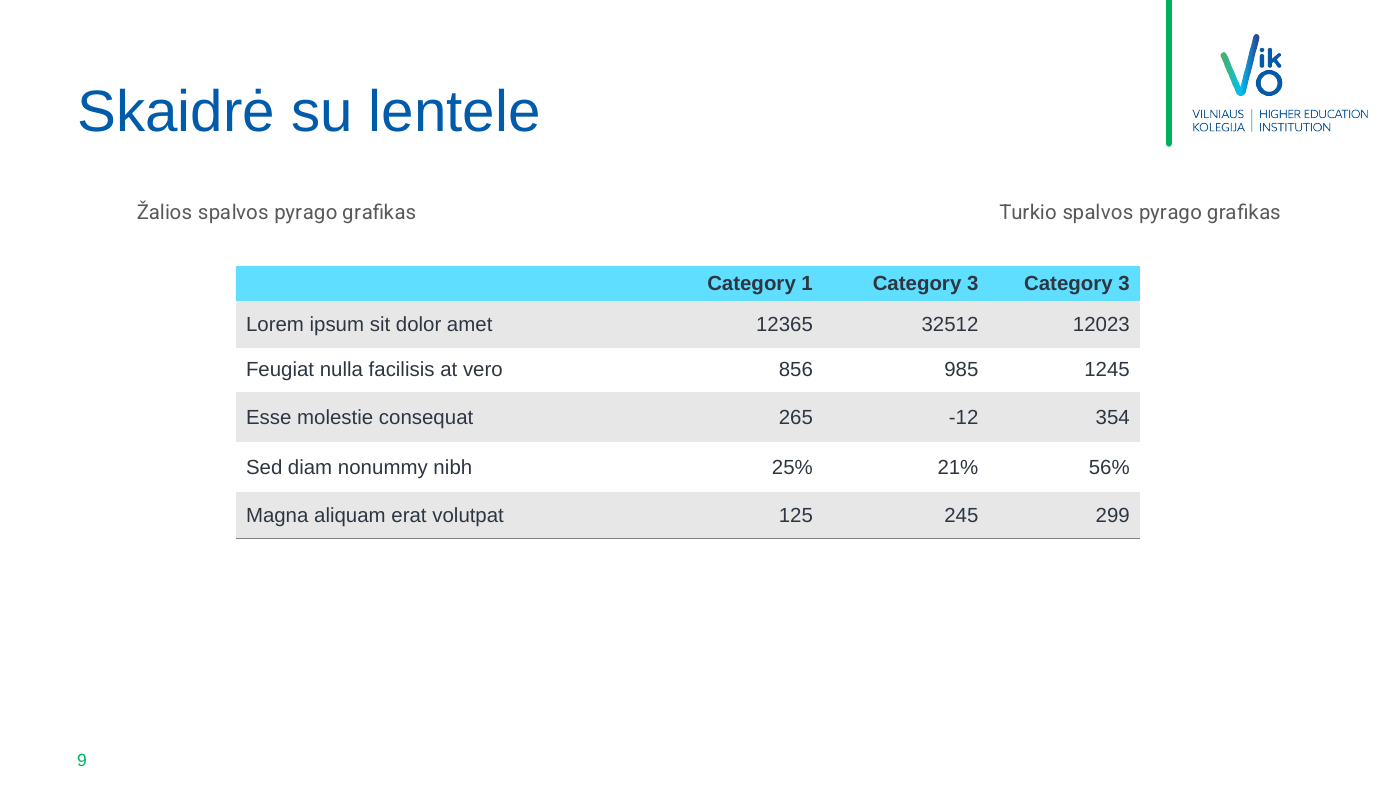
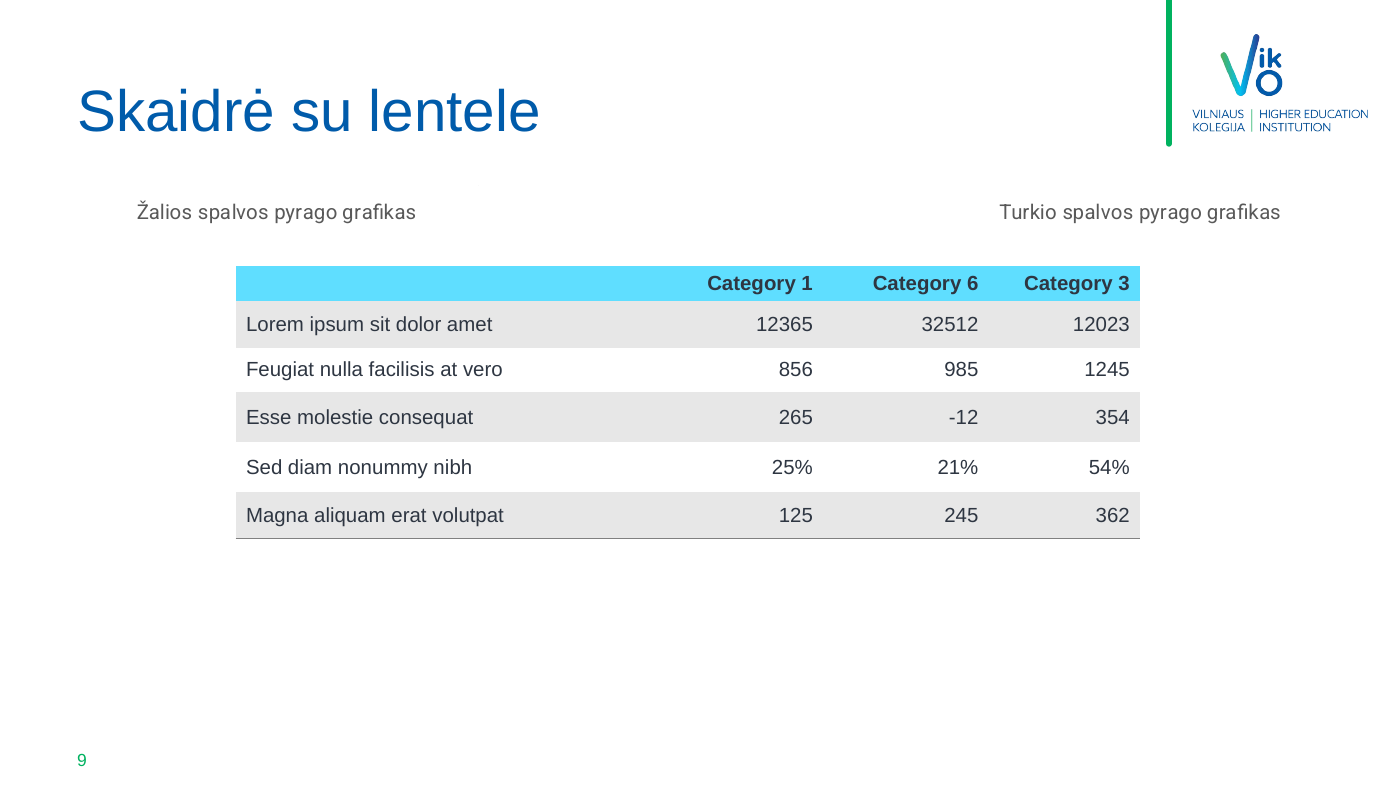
1 Category 3: 3 -> 6 (973, 284)
56%: 56% -> 54% (1109, 467)
299: 299 -> 362 (1113, 515)
